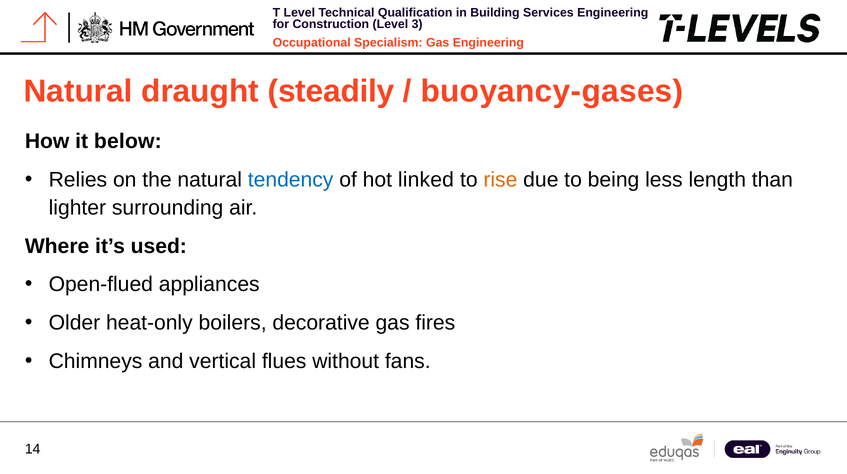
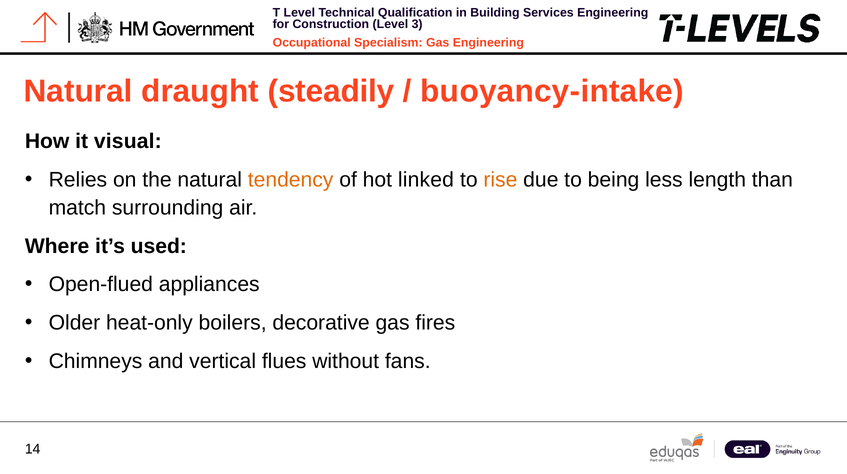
buoyancy-gases: buoyancy-gases -> buoyancy-intake (552, 91)
below: below -> visual (128, 141)
tendency colour: blue -> orange (291, 180)
lighter: lighter -> match (77, 207)
